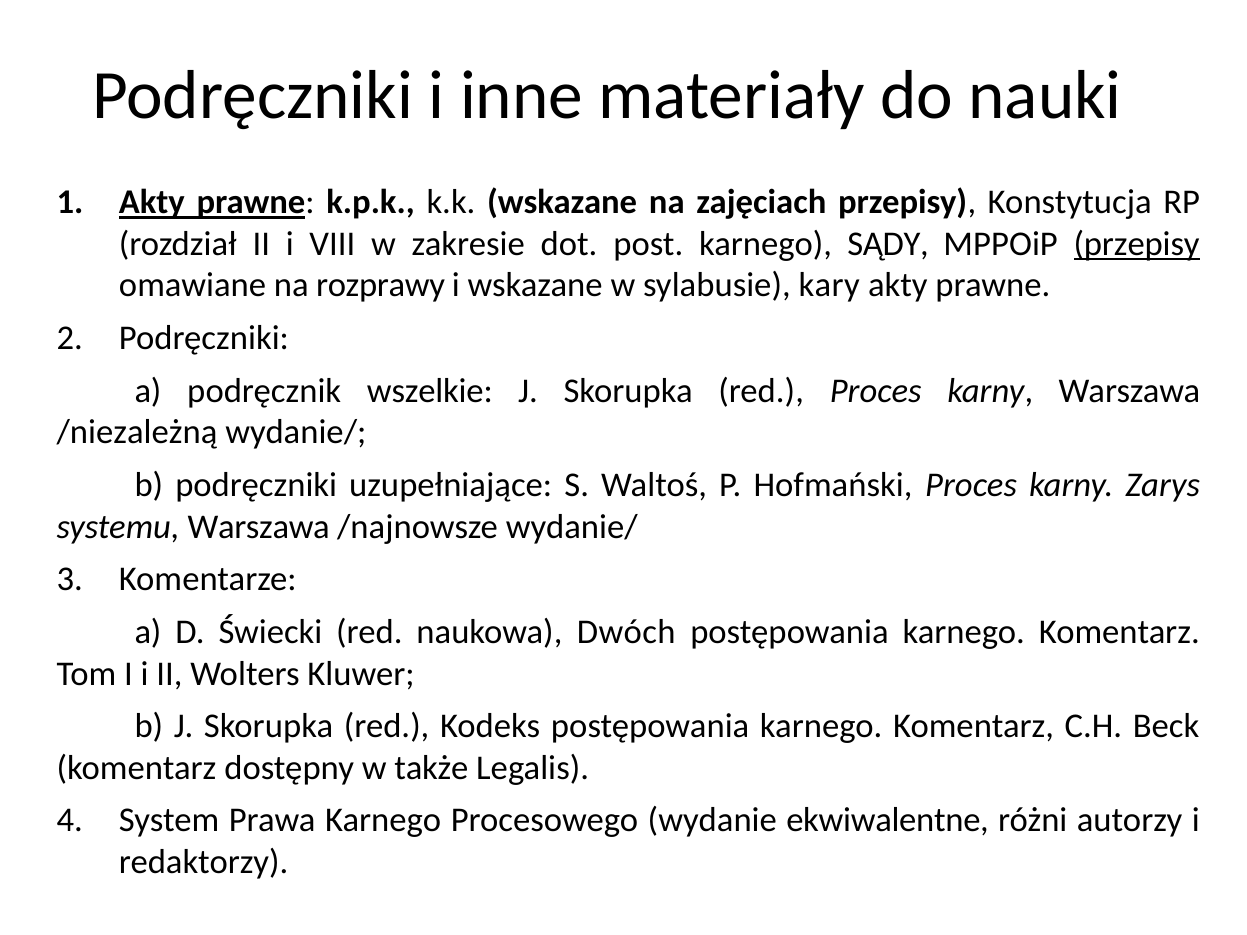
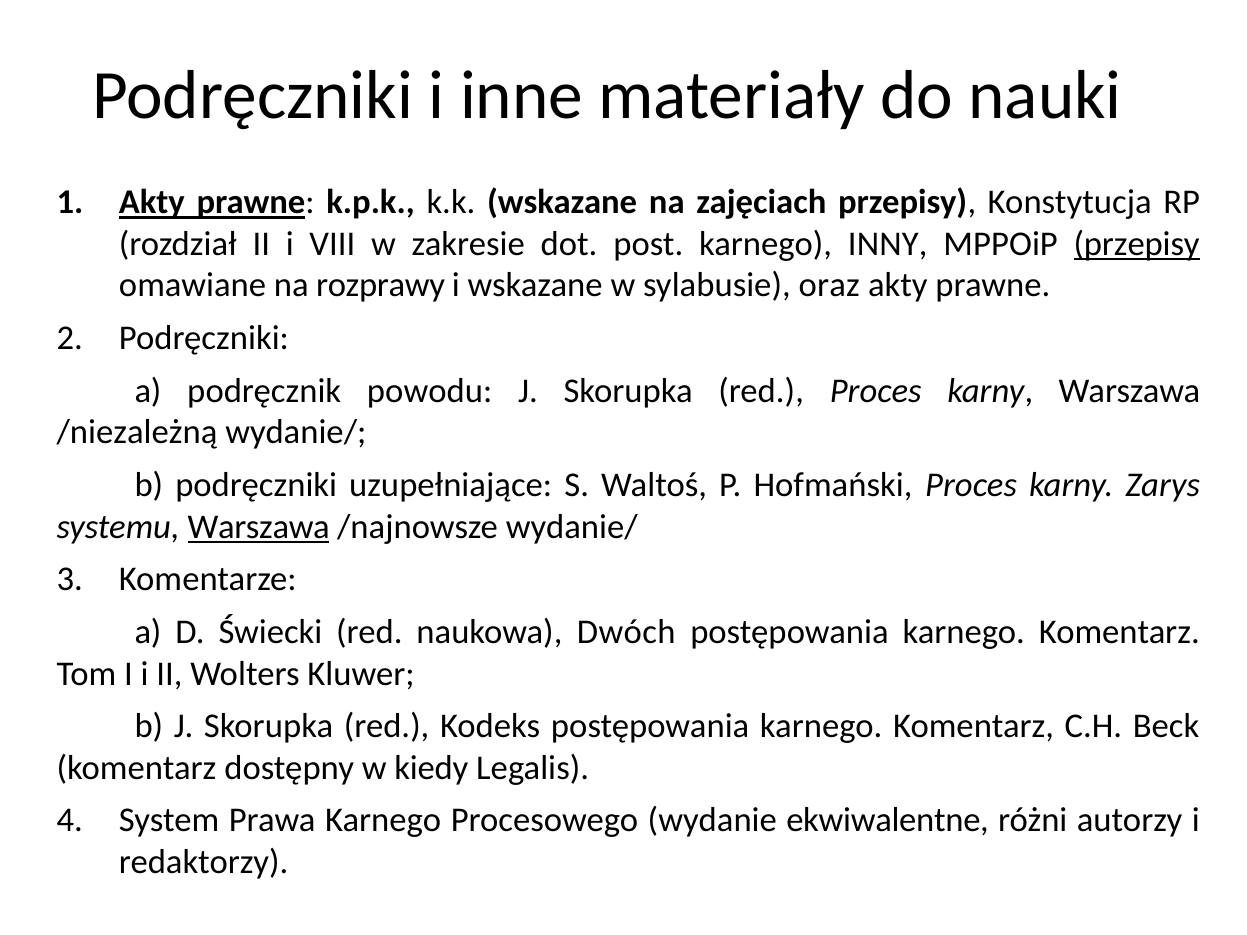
SĄDY: SĄDY -> INNY (888, 244)
kary: kary -> oraz (829, 286)
wszelkie: wszelkie -> powodu (430, 391)
Warszawa underline: none -> present (259, 527)
także: także -> kiedy (431, 768)
